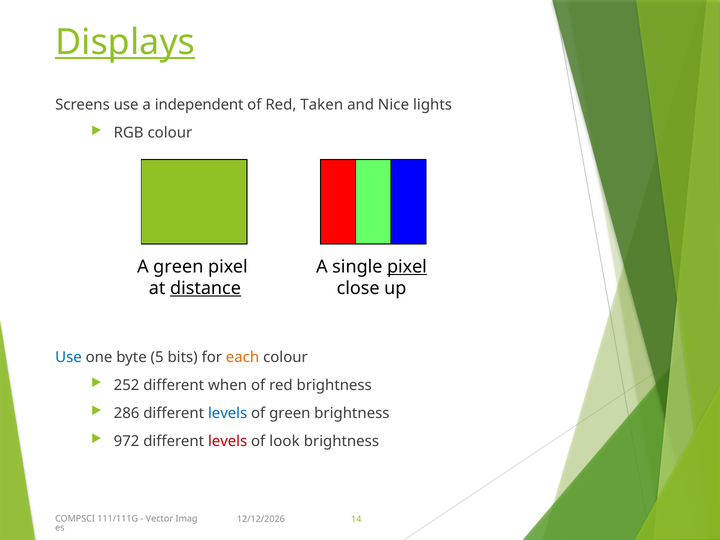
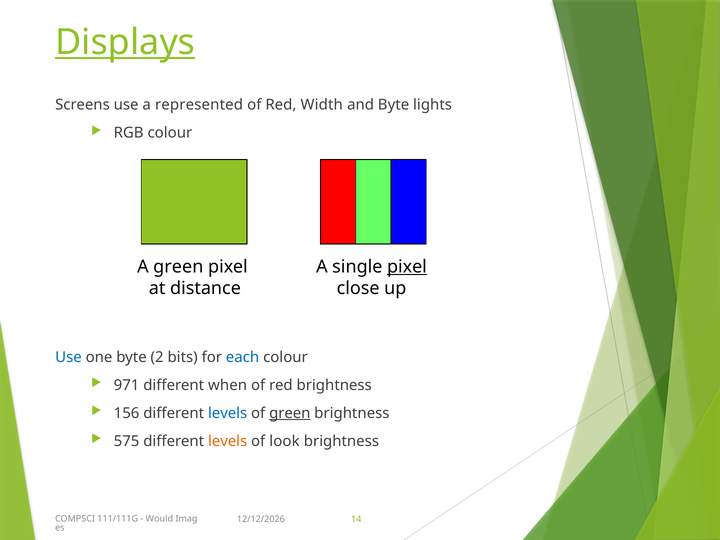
independent: independent -> represented (199, 105)
Taken: Taken -> Width (322, 105)
and Nice: Nice -> Byte (394, 105)
distance underline: present -> none (205, 288)
5: 5 -> 2 (157, 357)
each colour: orange -> blue (243, 357)
252: 252 -> 971 (127, 385)
286: 286 -> 156 (127, 413)
green underline: none -> present (290, 413)
972: 972 -> 575 (127, 441)
levels colour: red -> orange (228, 441)
Vector: Vector -> Would (159, 519)
